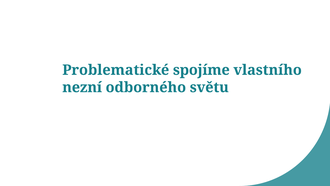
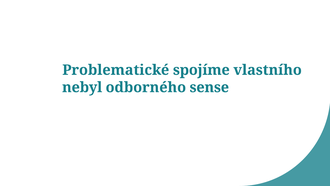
nezní: nezní -> nebyl (82, 87)
světu: světu -> sense (209, 87)
